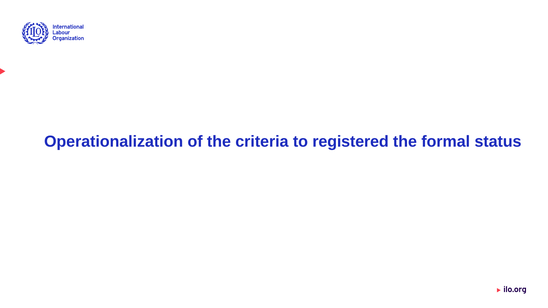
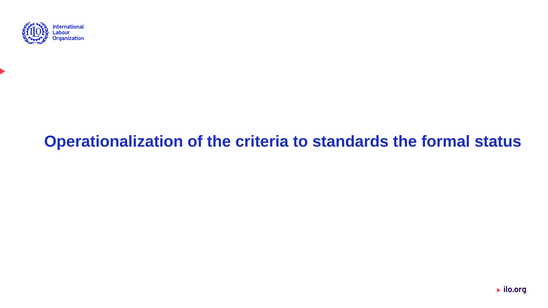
registered: registered -> standards (350, 142)
